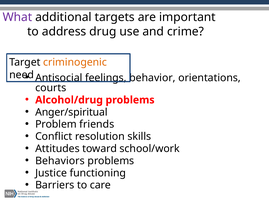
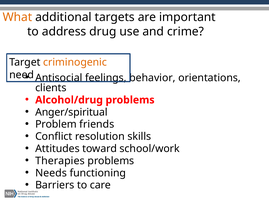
What colour: purple -> orange (17, 17)
courts: courts -> clients (51, 88)
Behaviors: Behaviors -> Therapies (60, 161)
Justice: Justice -> Needs (51, 173)
